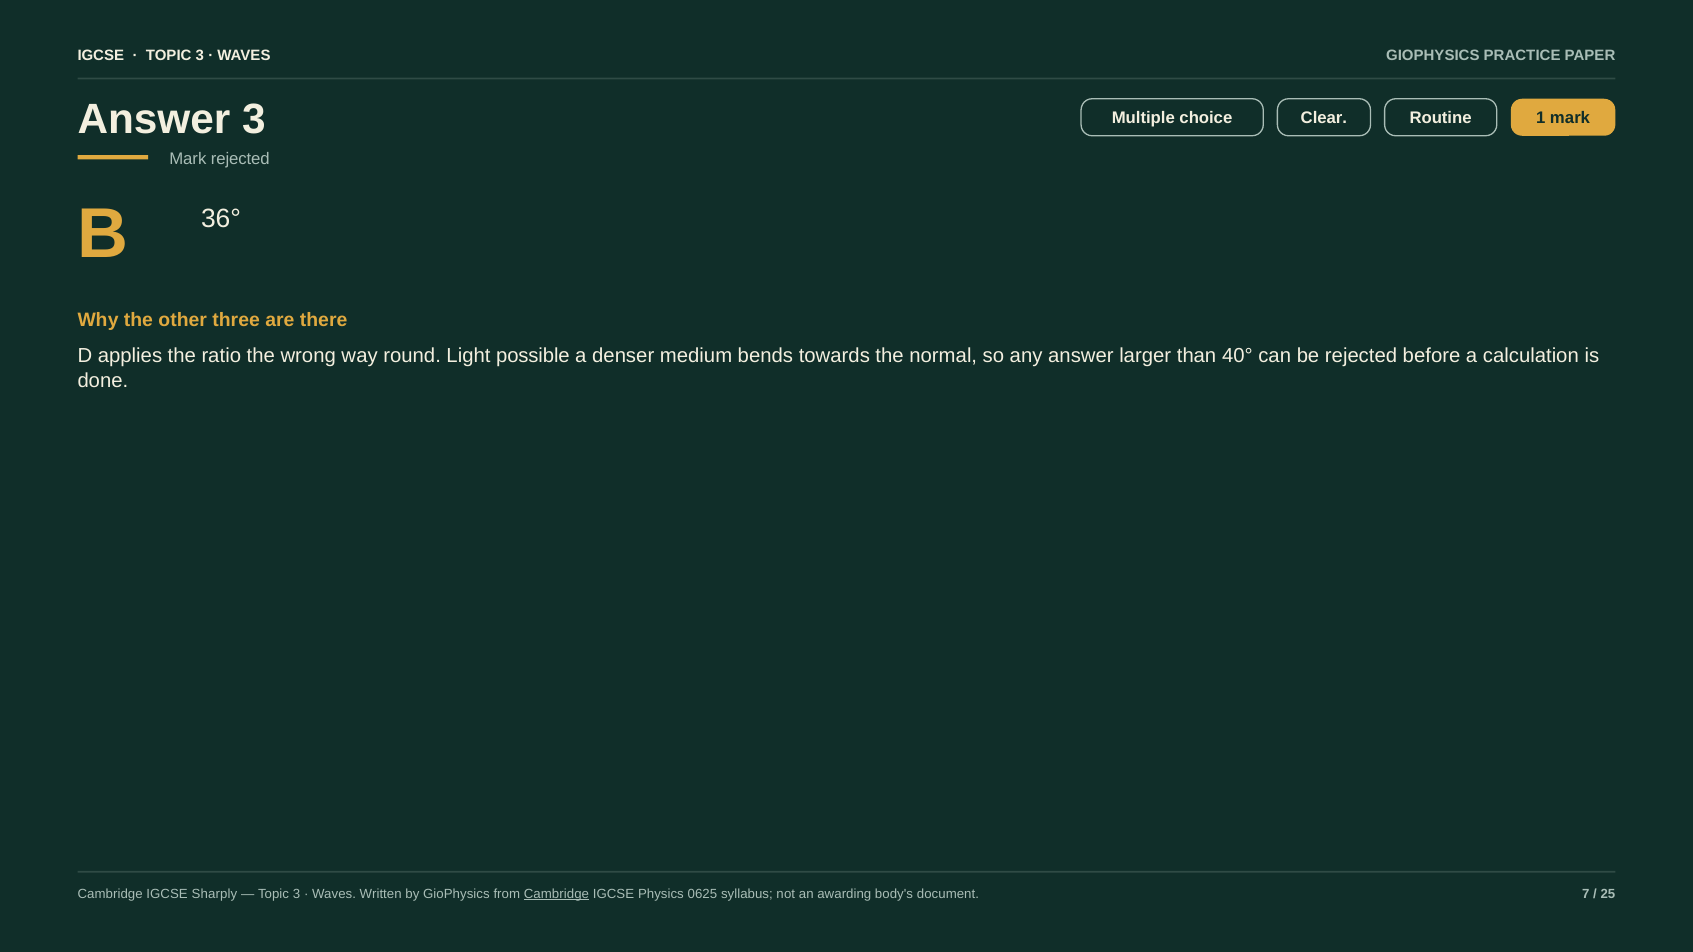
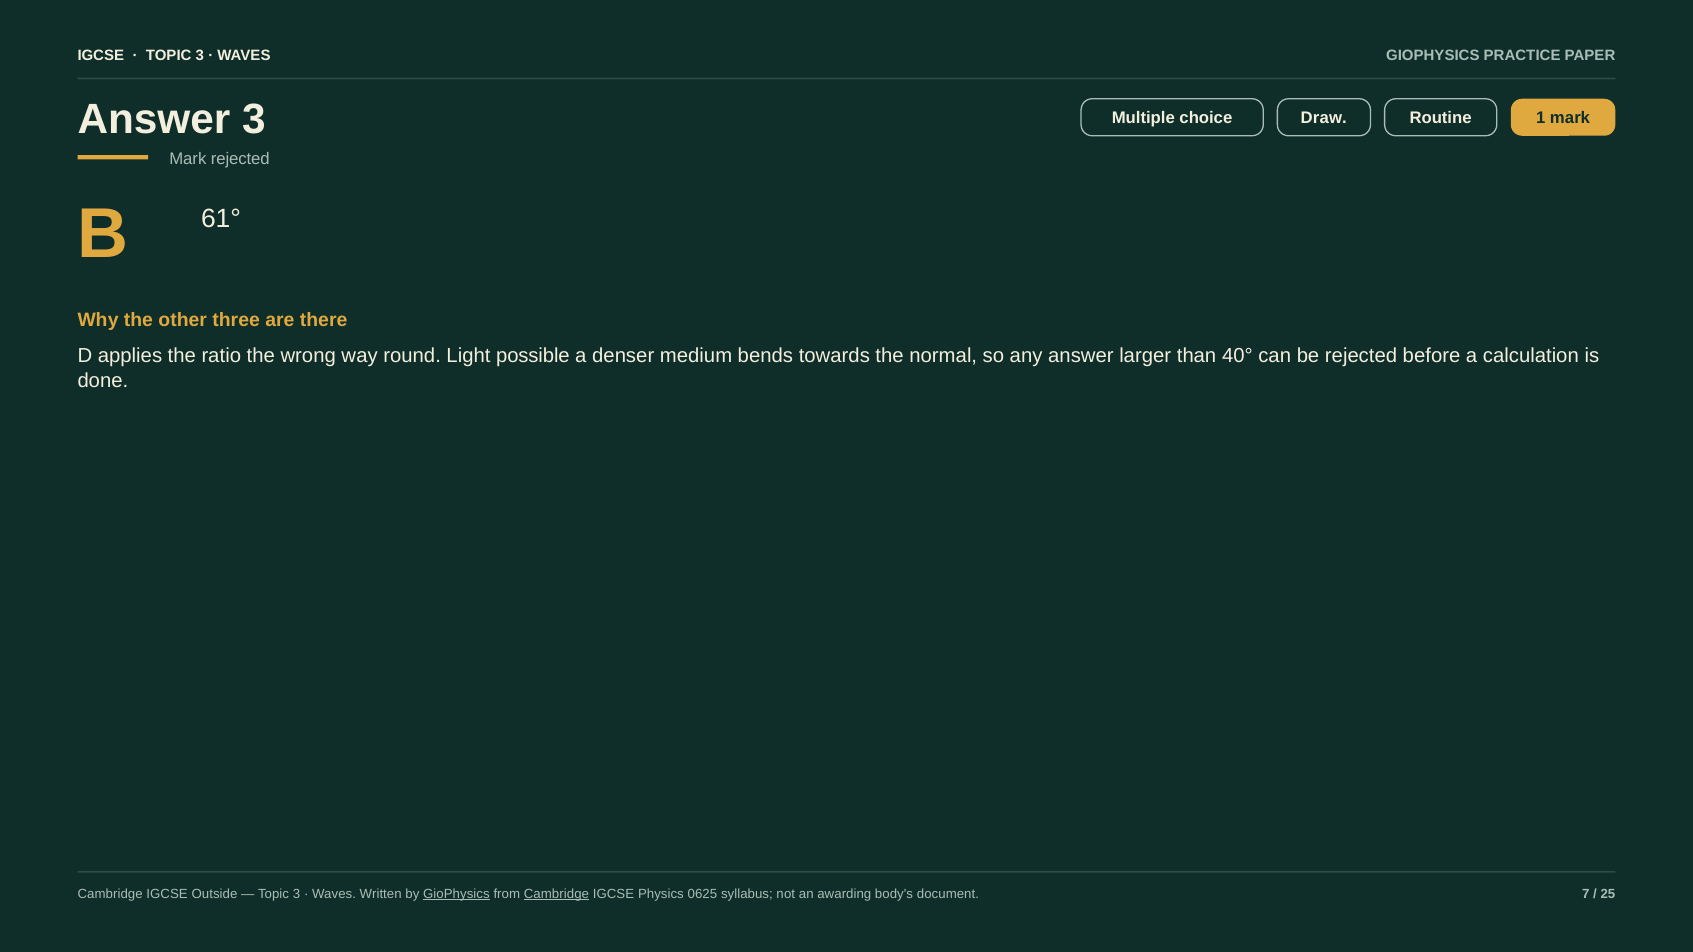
Clear: Clear -> Draw (1324, 118)
36°: 36° -> 61° (221, 219)
Sharply: Sharply -> Outside (215, 894)
GioPhysics underline: none -> present (456, 894)
